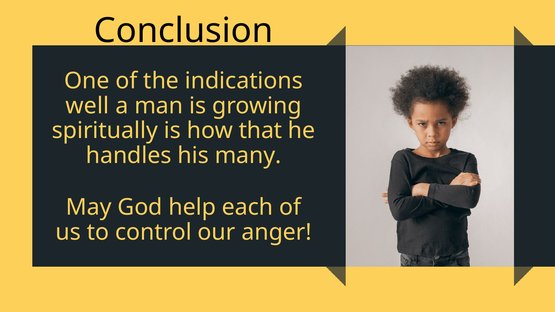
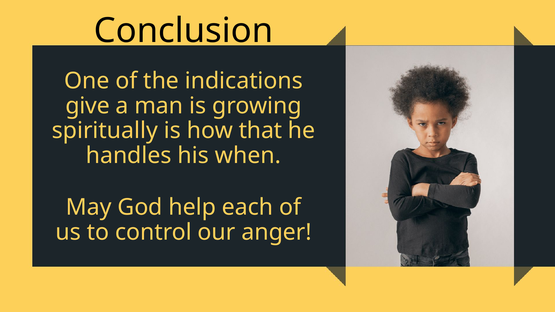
well: well -> give (88, 106)
many: many -> when (248, 156)
